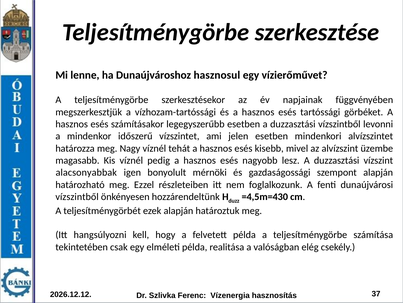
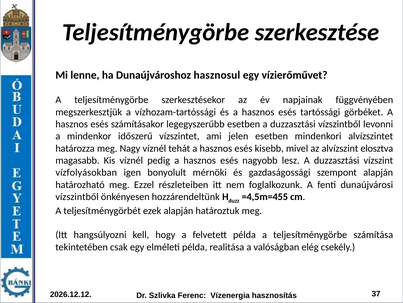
üzembe: üzembe -> elosztva (377, 148)
alacsonyabbak: alacsonyabbak -> vízfolyásokban (86, 172)
=4,5m=430: =4,5m=430 -> =4,5m=455 (265, 196)
